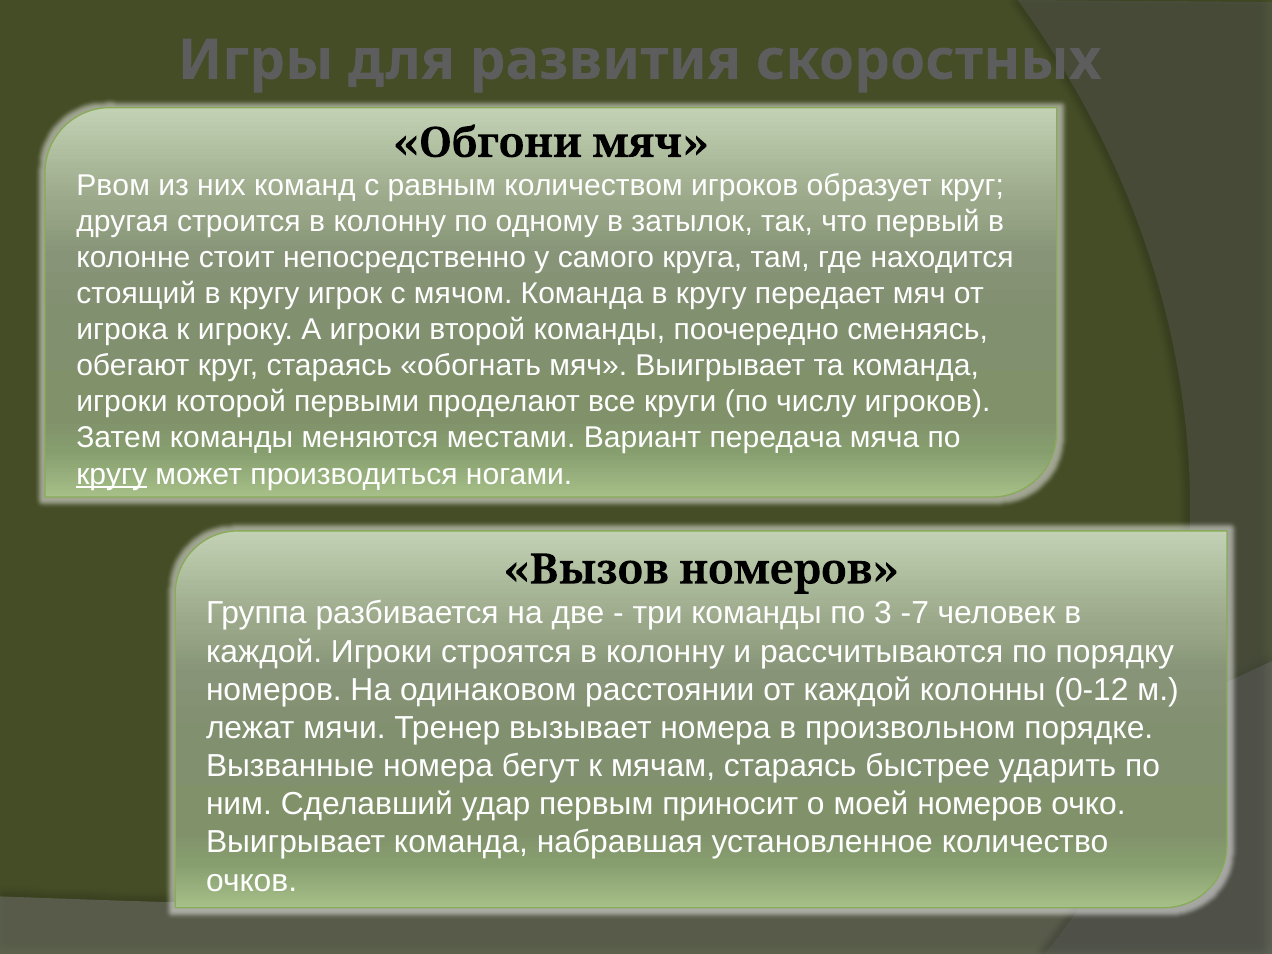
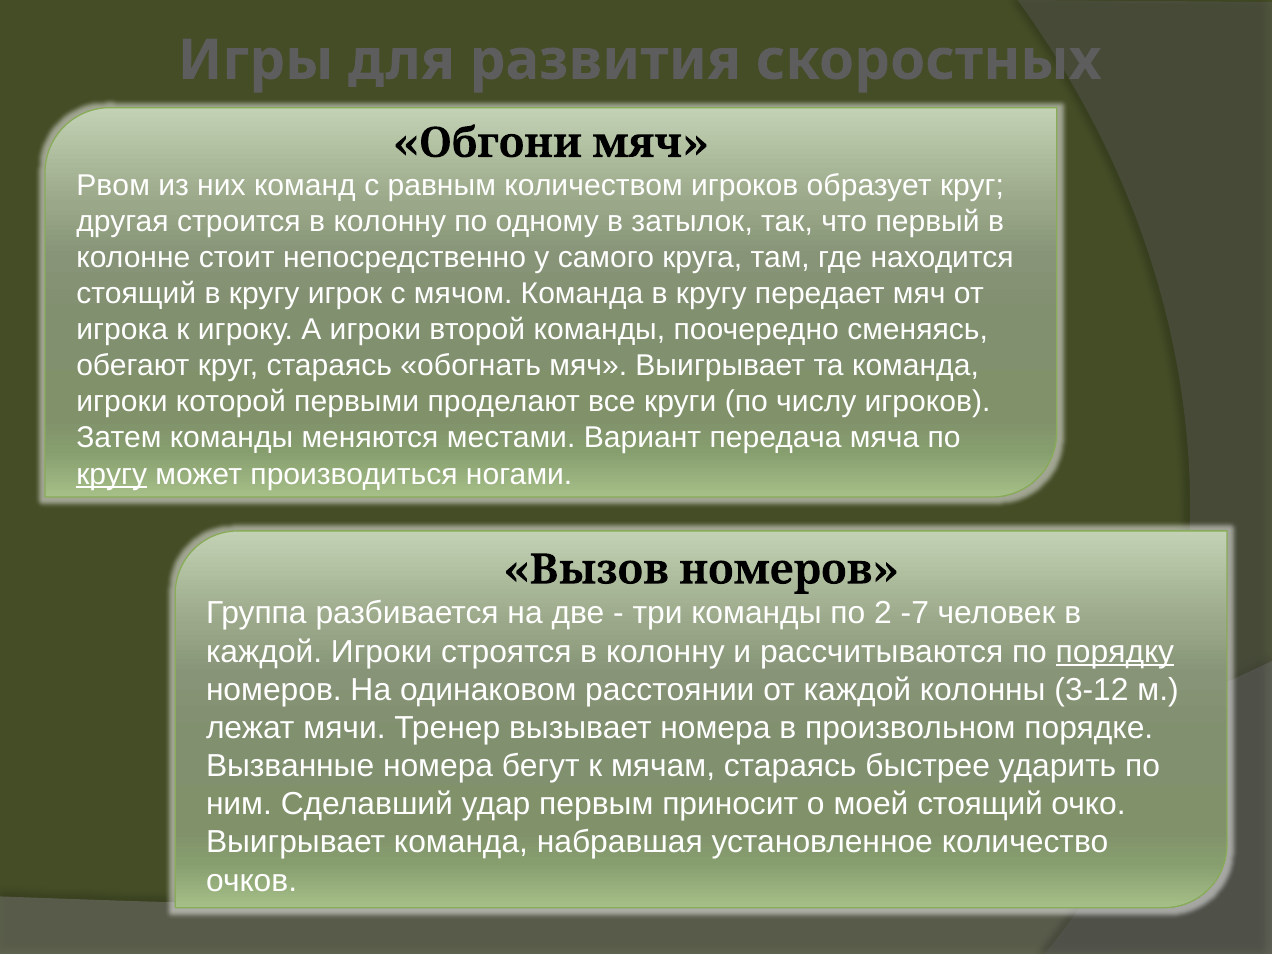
3: 3 -> 2 (883, 613)
порядку underline: none -> present (1115, 652)
0-12: 0-12 -> 3-12 (1092, 690)
моей номеров: номеров -> стоящий (980, 804)
